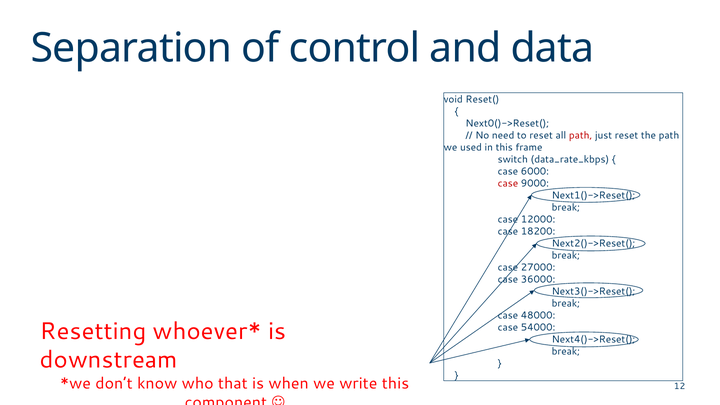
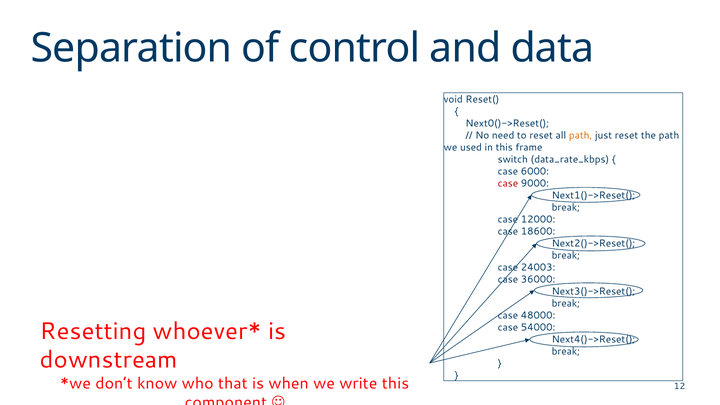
path colour: red -> orange (581, 135)
18200: 18200 -> 18600 (538, 231)
27000: 27000 -> 24003 (538, 267)
